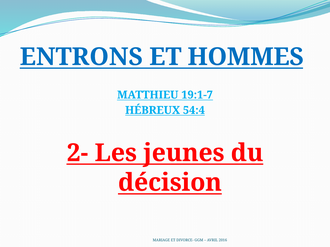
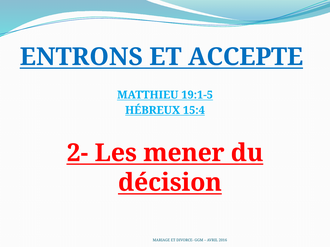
HOMMES: HOMMES -> ACCEPTE (246, 57)
19:1-7: 19:1-7 -> 19:1-5 (197, 95)
54:4: 54:4 -> 15:4 (194, 110)
jeunes: jeunes -> mener (184, 153)
